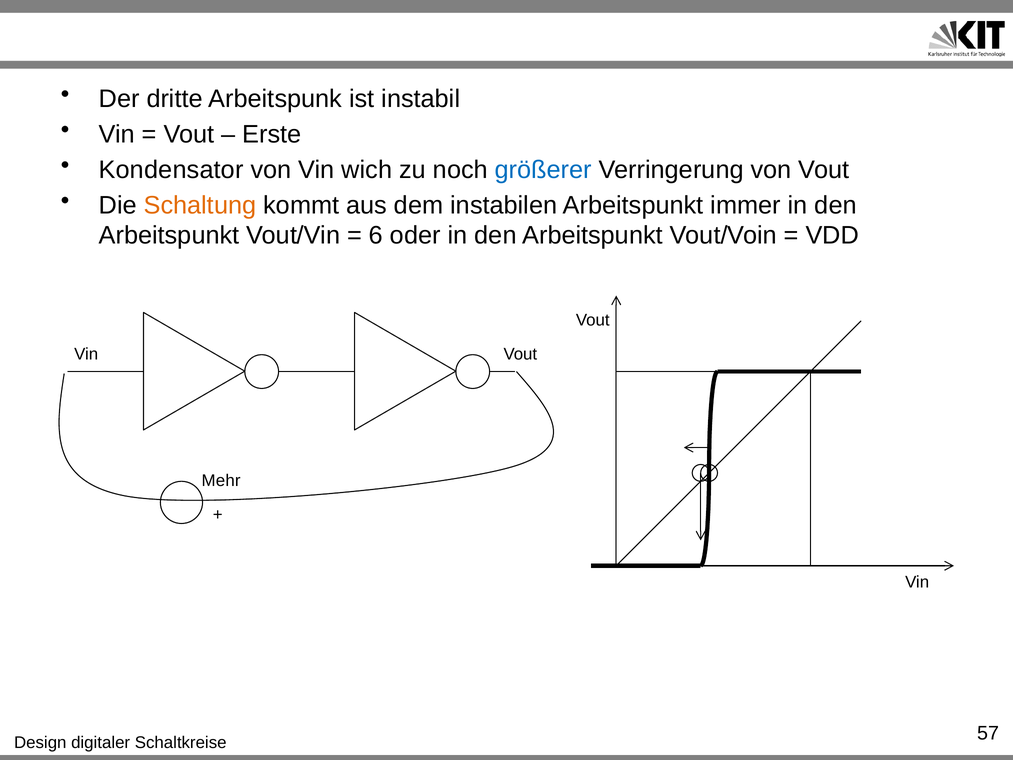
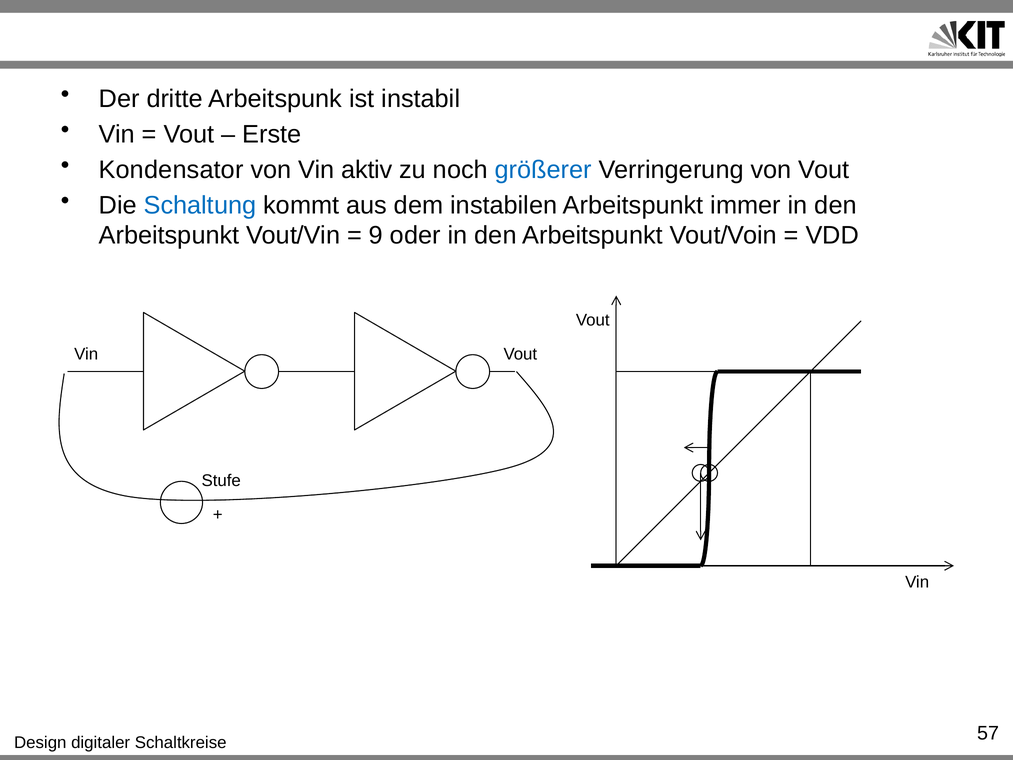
wich: wich -> aktiv (367, 170)
Schaltung colour: orange -> blue (200, 205)
6: 6 -> 9 (376, 235)
Mehr: Mehr -> Stufe (221, 481)
